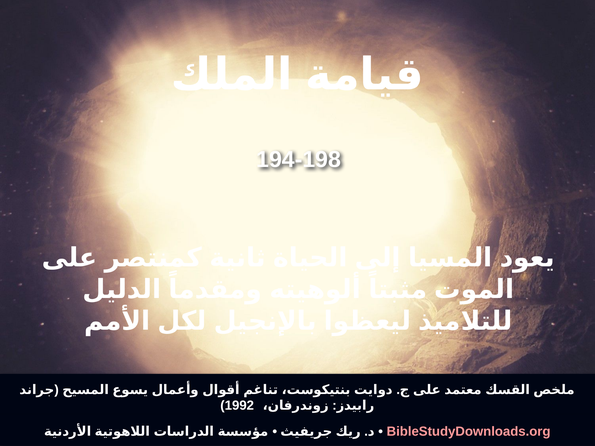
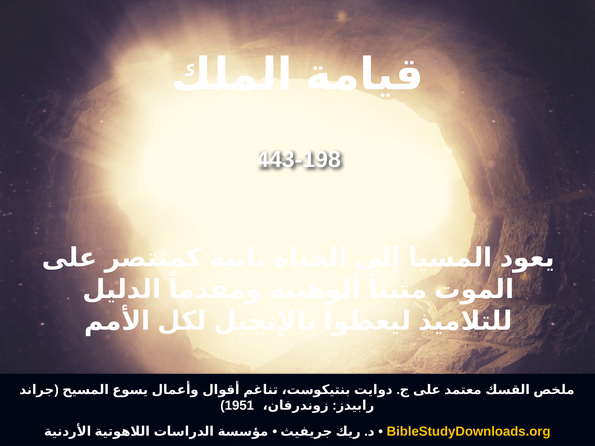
194-198: 194-198 -> 443-198 (299, 160)
1992: 1992 -> 1951 (239, 406)
BibleStudyDownloads.org colour: pink -> yellow (469, 432)
